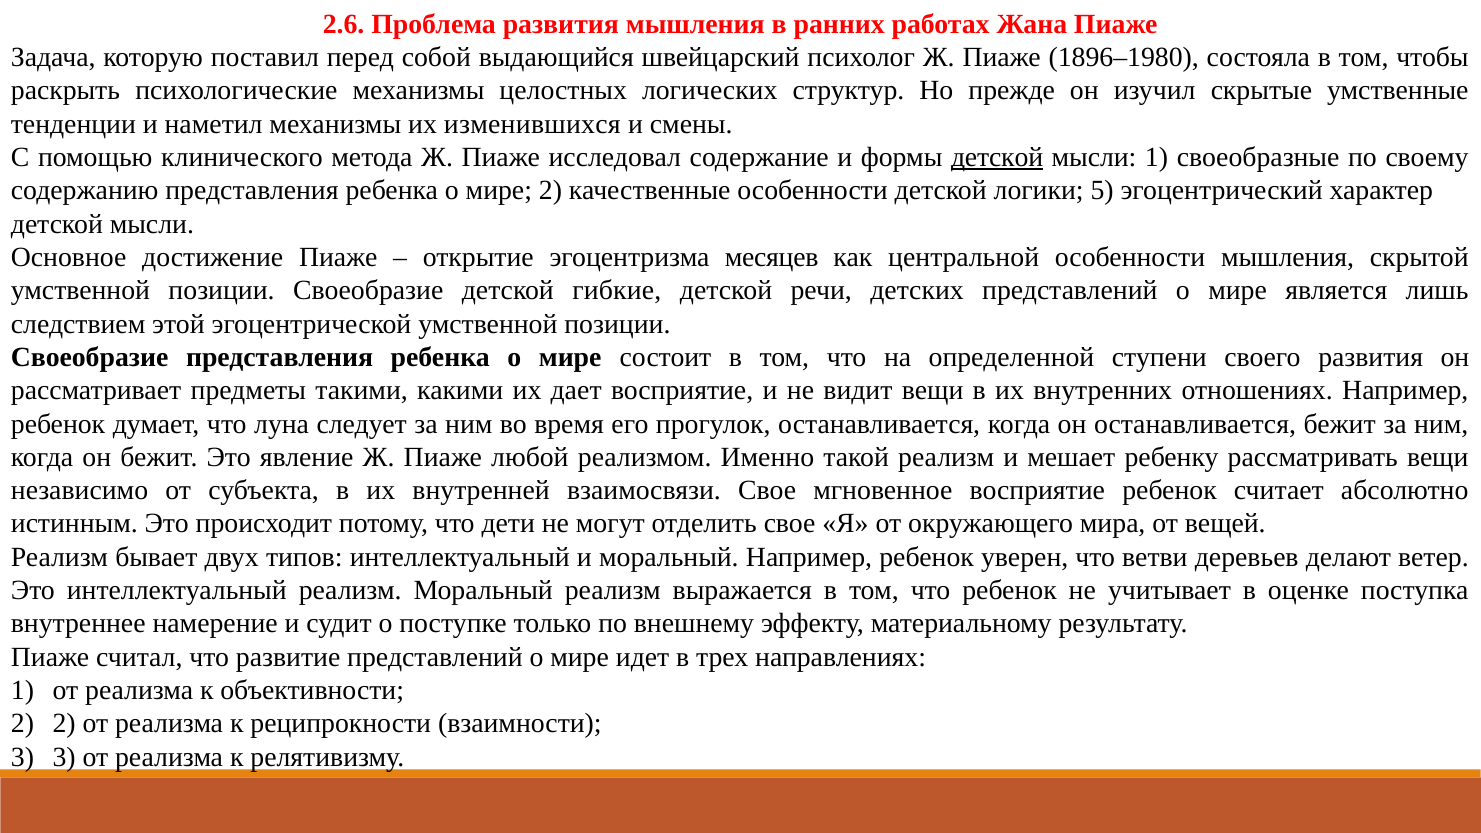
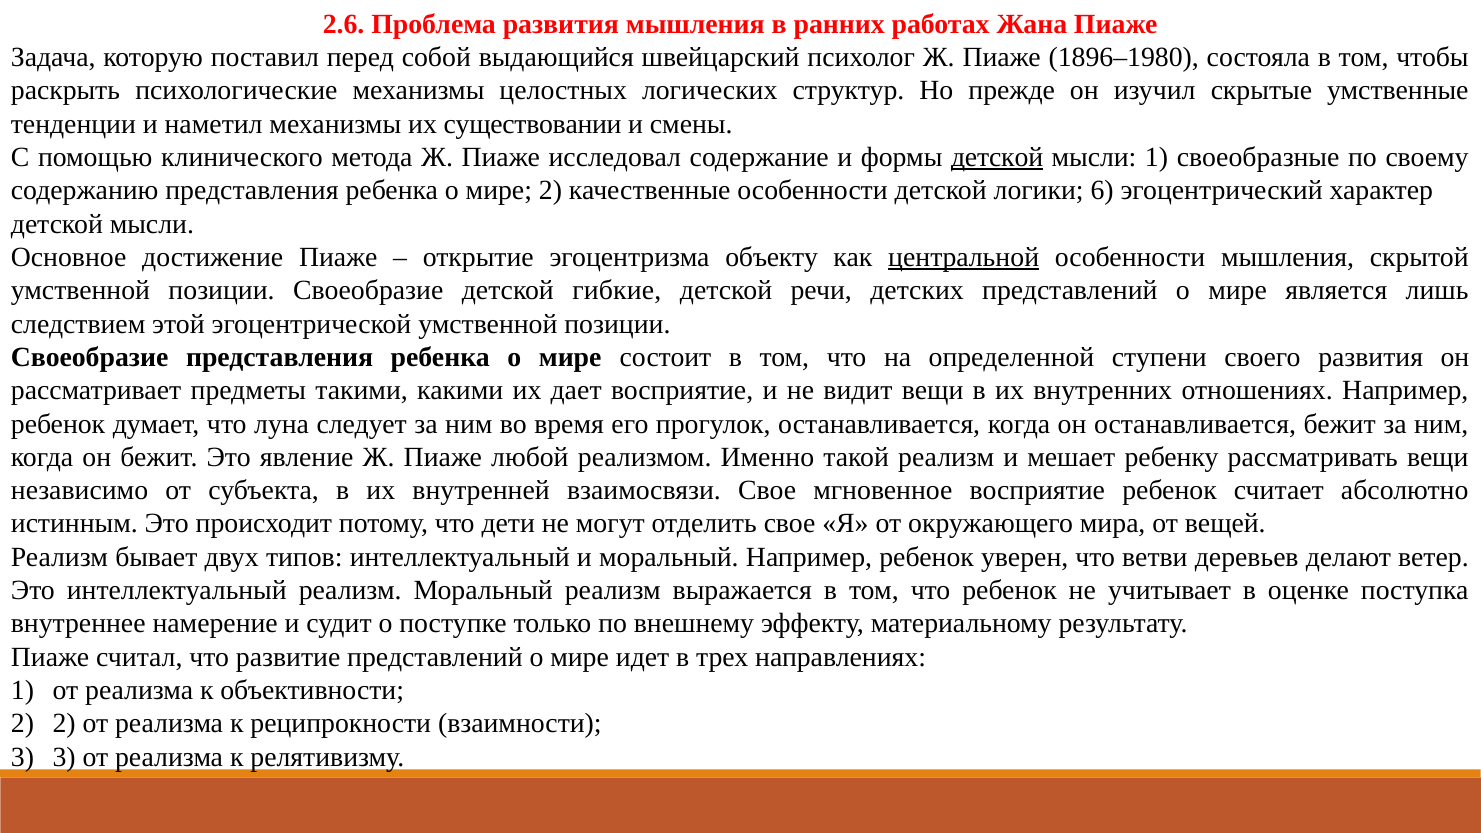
изменившихся: изменившихся -> существовании (533, 124)
5: 5 -> 6 (1102, 191)
месяцев: месяцев -> объекту (772, 257)
центральной underline: none -> present (964, 257)
